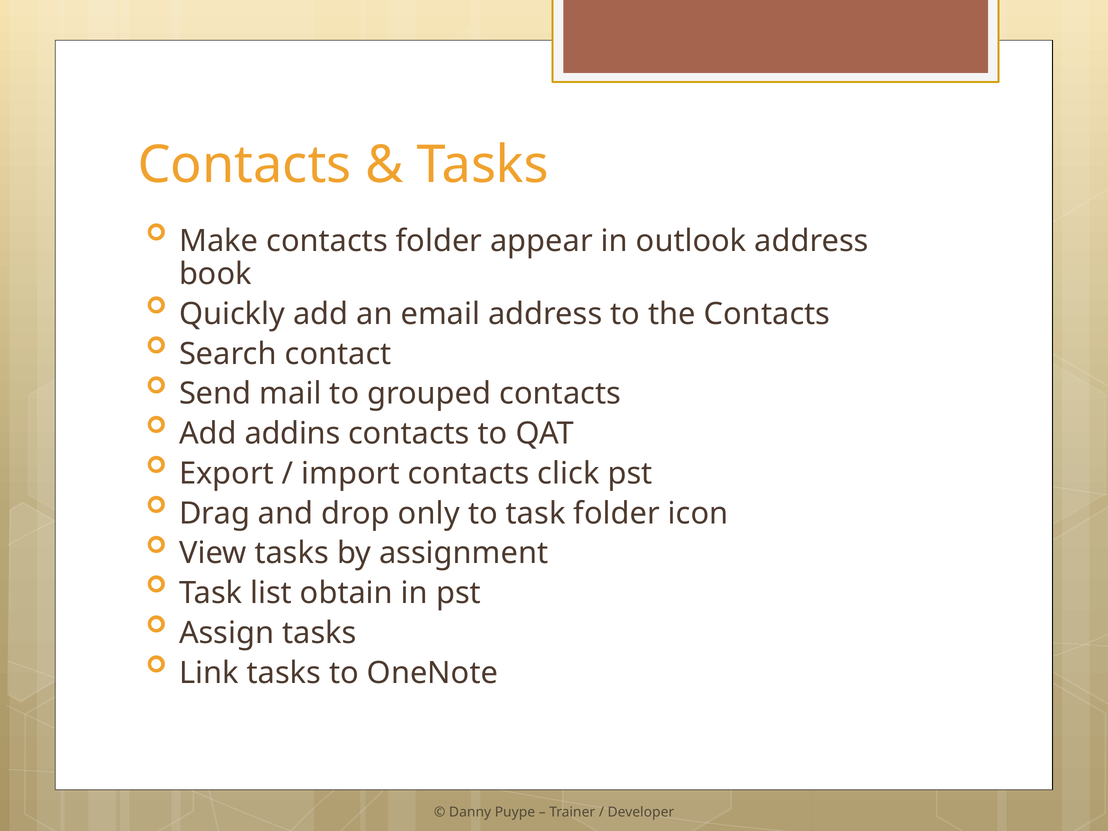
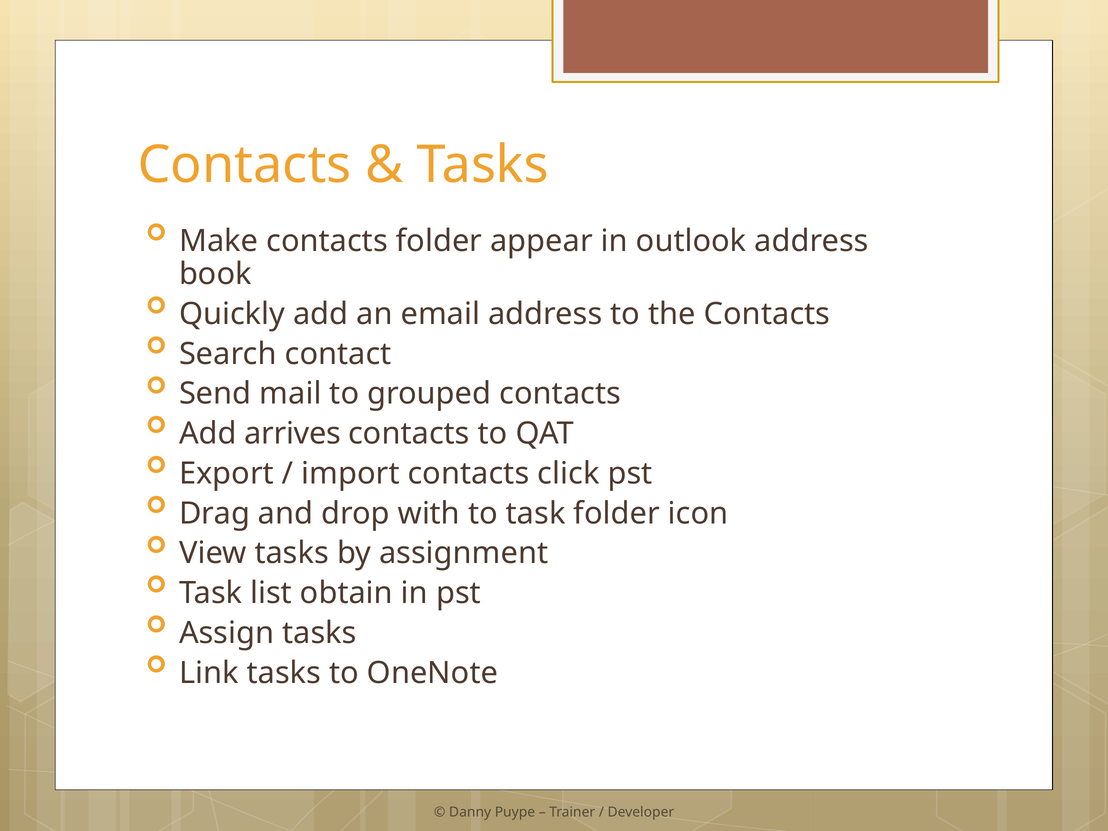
addins: addins -> arrives (293, 434)
only: only -> with (429, 513)
